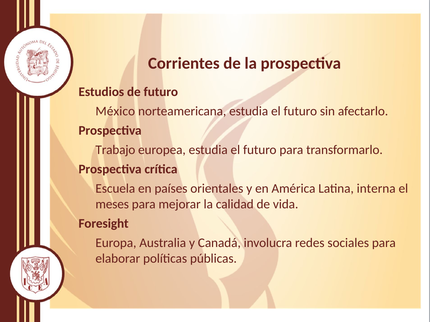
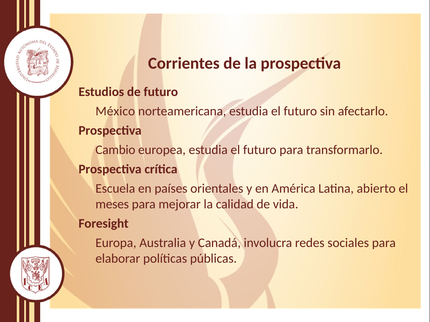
Trabajo: Trabajo -> Cambio (115, 150)
interna: interna -> abierto (376, 189)
